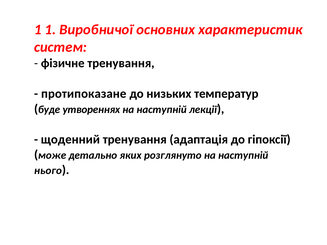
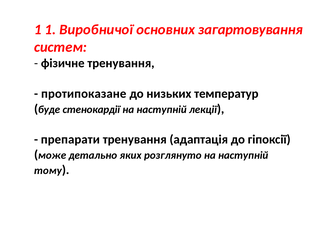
характеристик: характеристик -> загартовування (250, 30)
утвореннях: утвореннях -> стенокардії (91, 110)
щоденний: щоденний -> препарати (70, 140)
нього: нього -> тому (48, 171)
